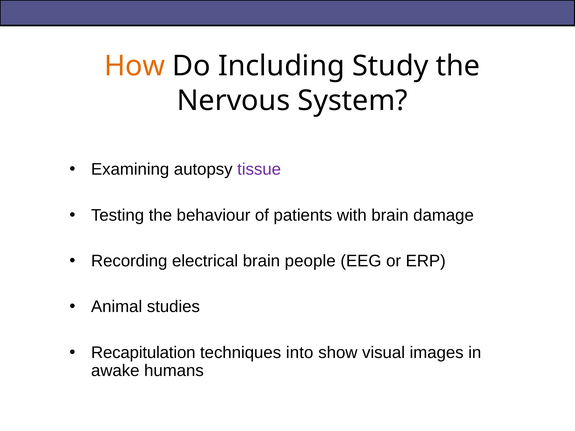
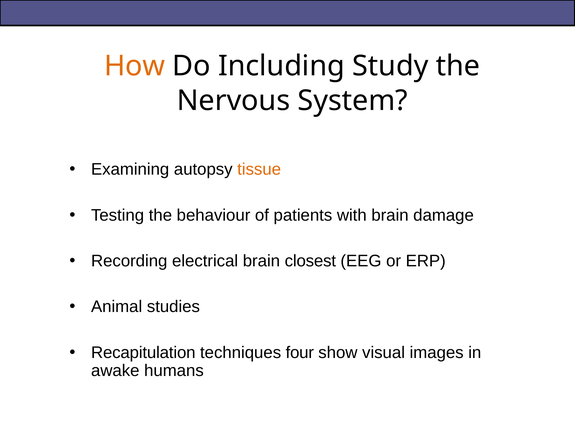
tissue colour: purple -> orange (259, 169)
people: people -> closest (310, 261)
into: into -> four (300, 353)
